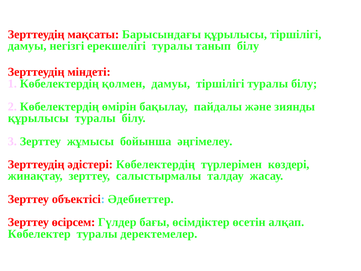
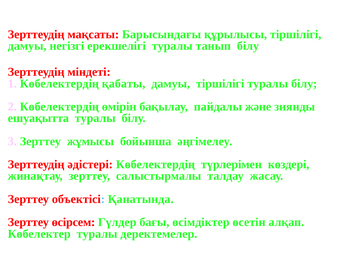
қолмен: қолмен -> қабаты (124, 83)
құрылысы: құрылысы -> ешуақытта (38, 118)
Әдебиеттер: Әдебиеттер -> Қанатында (141, 199)
